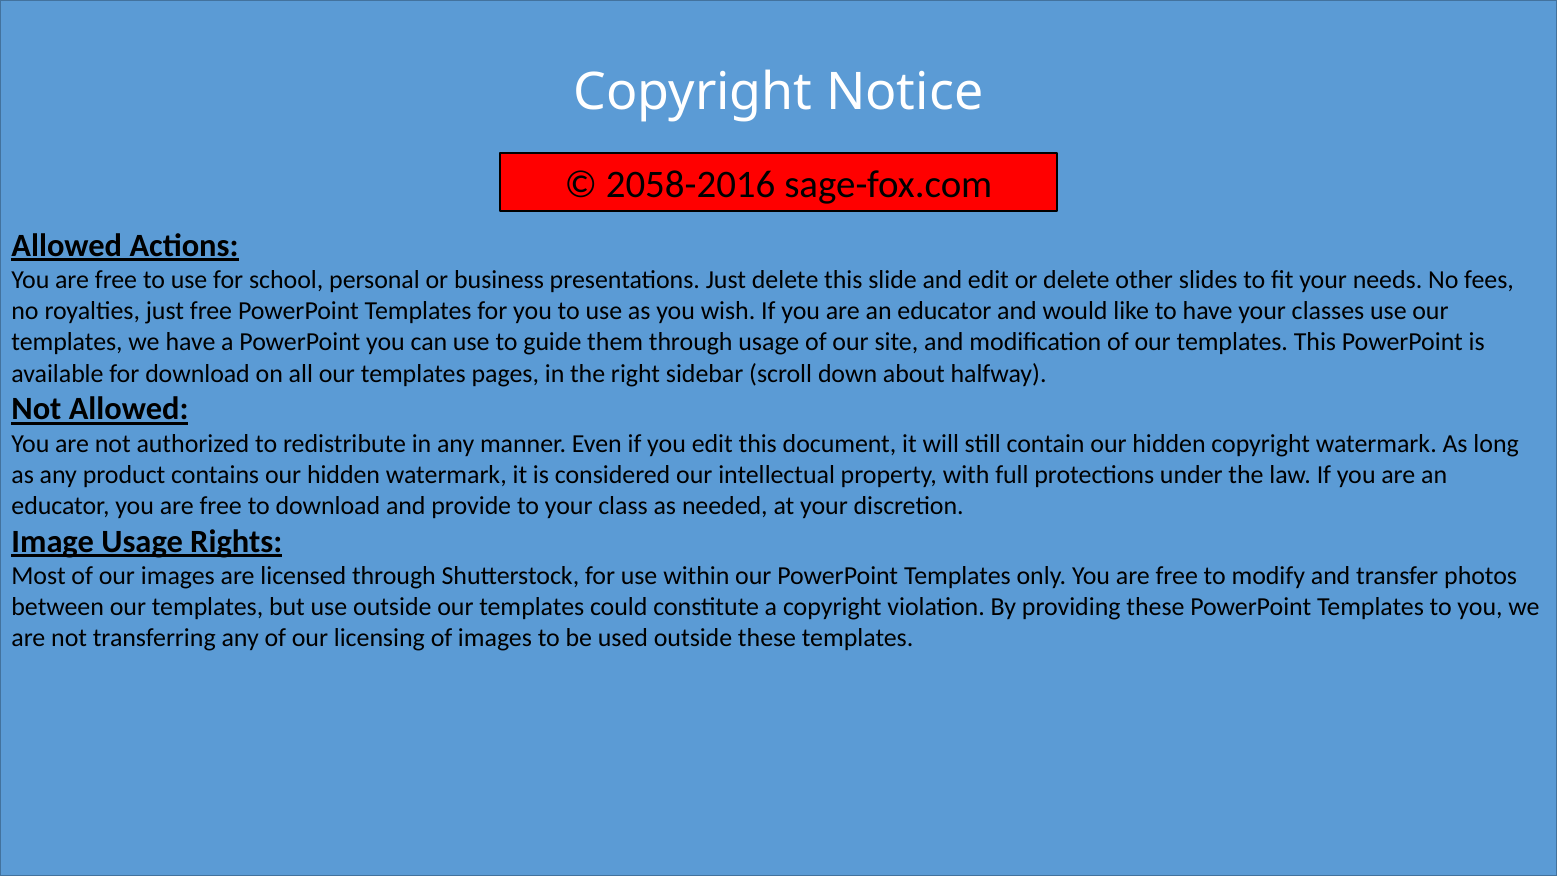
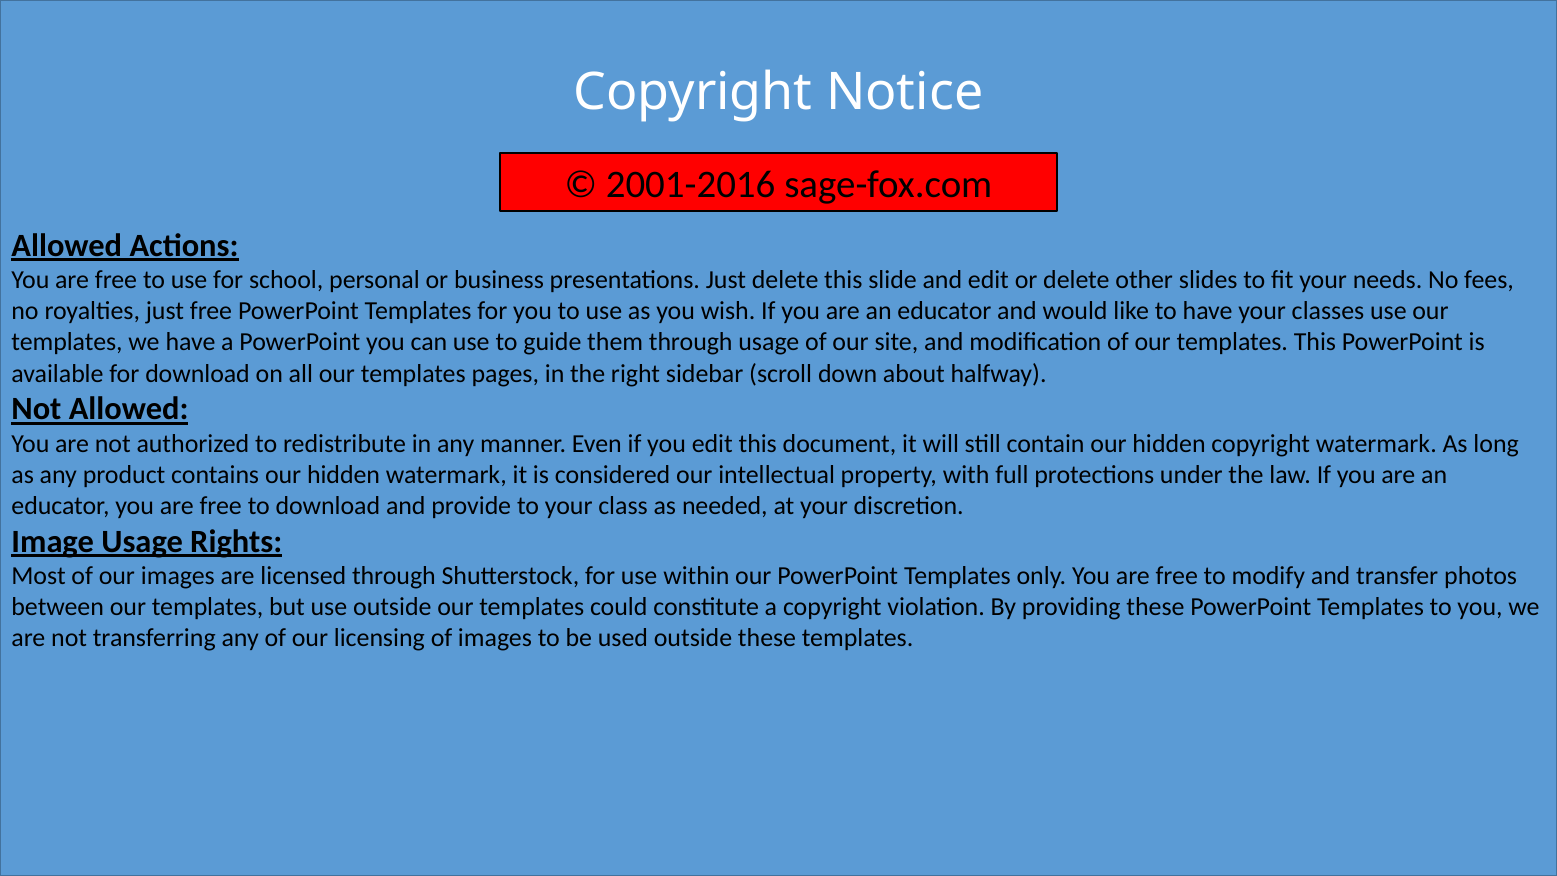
2058-2016: 2058-2016 -> 2001-2016 (691, 185)
